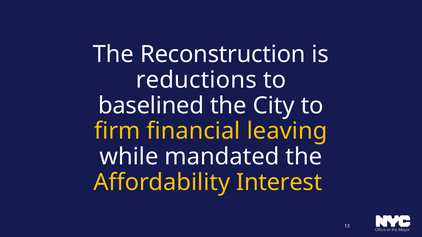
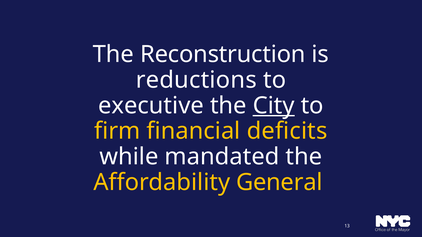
baselined: baselined -> executive (151, 106)
City underline: none -> present (274, 106)
leaving: leaving -> deficits (287, 131)
Interest: Interest -> General (279, 183)
